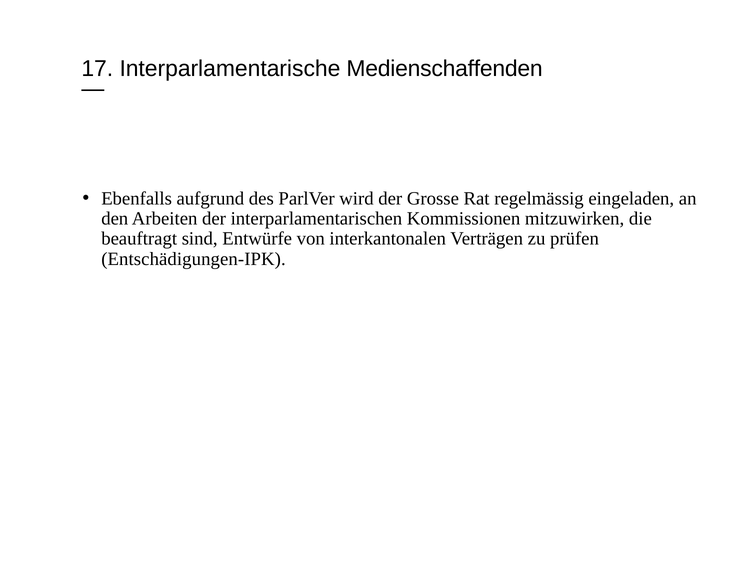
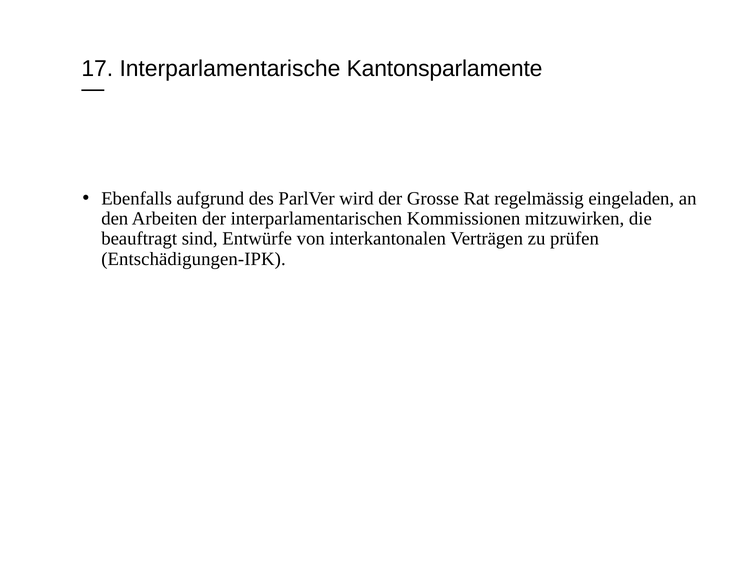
Medienschaffenden: Medienschaffenden -> Kantonsparlamente (445, 69)
